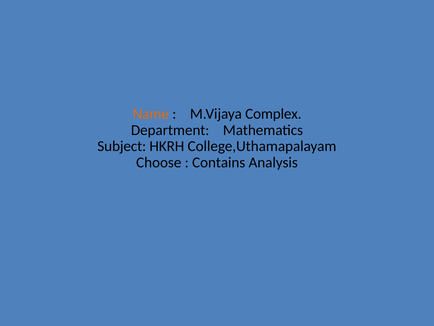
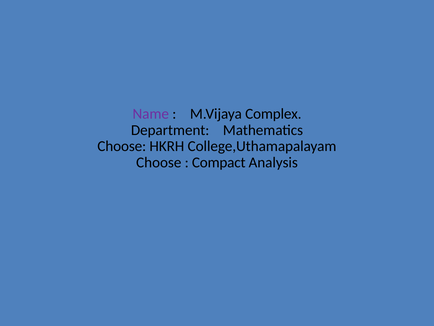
Name colour: orange -> purple (151, 114)
Subject: Subject -> Choose (122, 146)
Contains: Contains -> Compact (219, 162)
